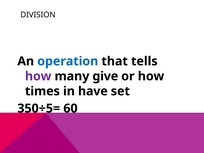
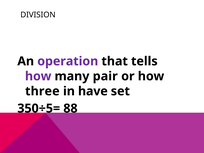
operation colour: blue -> purple (68, 61)
give: give -> pair (105, 76)
times: times -> three (42, 91)
60: 60 -> 88 (70, 108)
